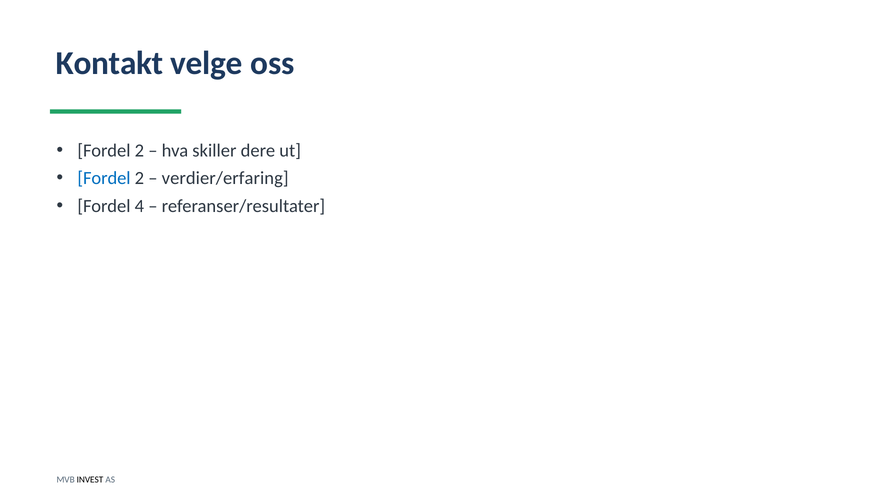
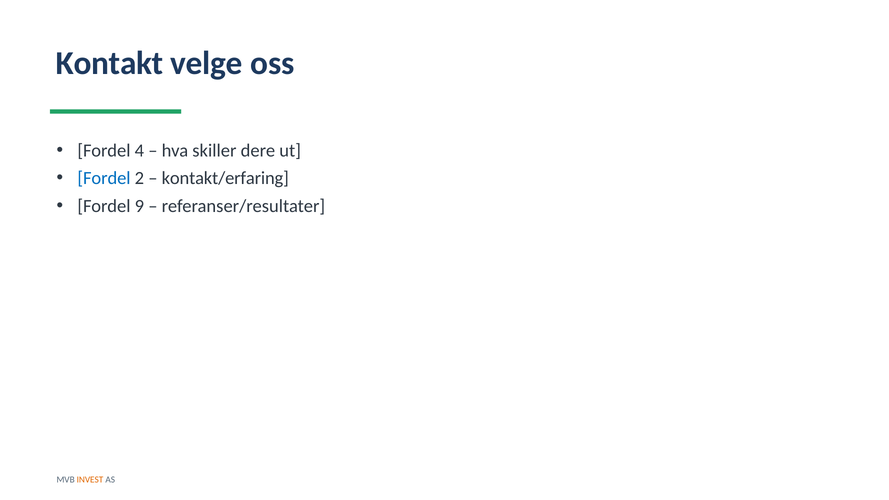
2: 2 -> 4 (139, 151)
verdier/erfaring: verdier/erfaring -> kontakt/erfaring (225, 178)
4: 4 -> 9 (139, 206)
INVEST colour: black -> orange (90, 480)
